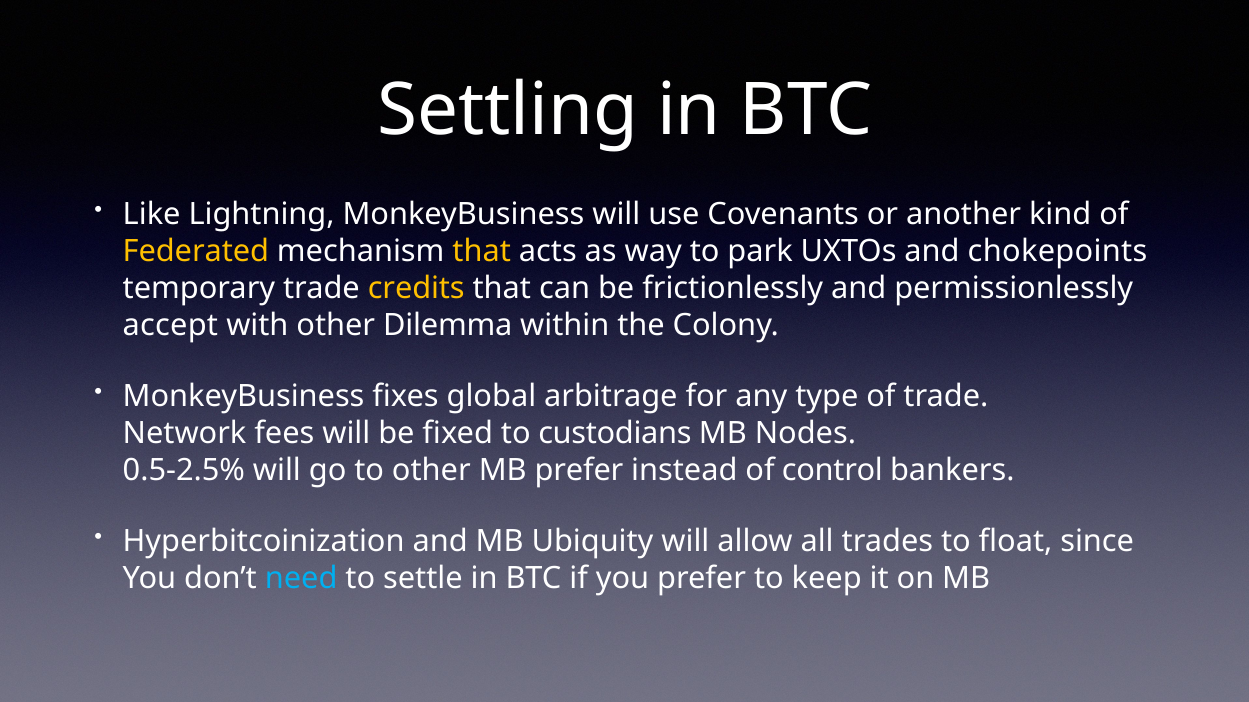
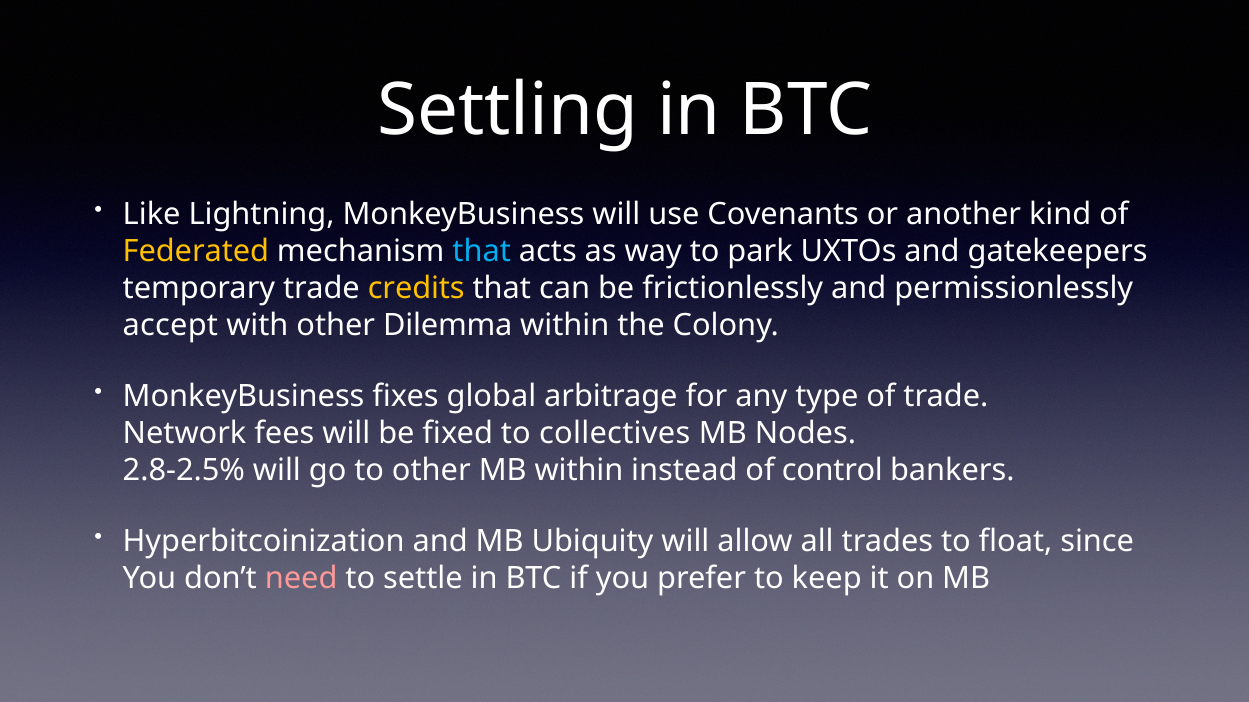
that colour: yellow -> light blue (482, 251)
chokepoints: chokepoints -> gatekeepers (1058, 251)
custodians: custodians -> collectives (615, 434)
0.5-2.5%: 0.5-2.5% -> 2.8-2.5% (184, 471)
MB prefer: prefer -> within (579, 471)
need colour: light blue -> pink (301, 579)
